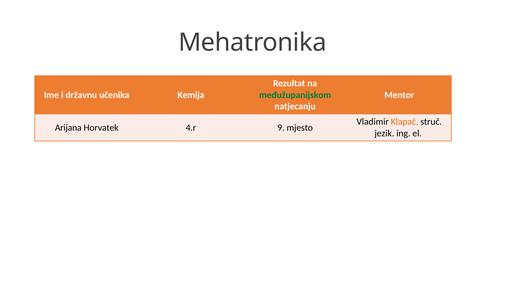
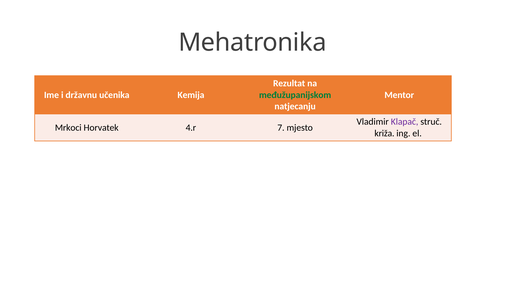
Klapač colour: orange -> purple (405, 122)
Arijana: Arijana -> Mrkoci (68, 128)
9: 9 -> 7 (281, 128)
jezik: jezik -> križa (384, 133)
